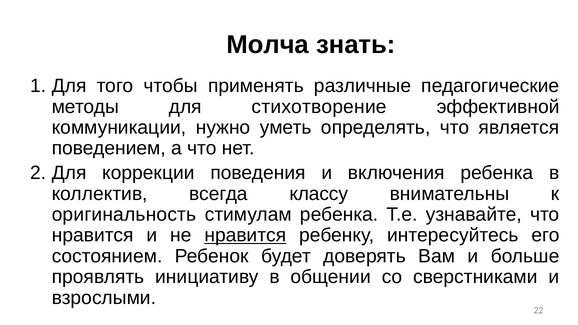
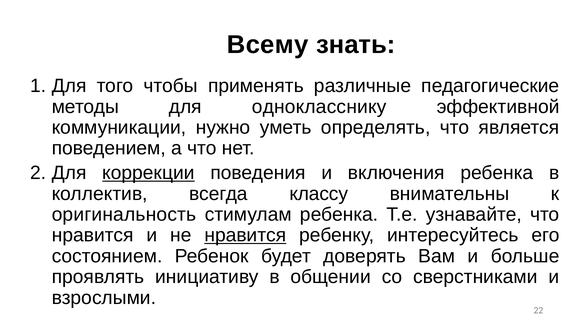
Молча: Молча -> Всему (268, 45)
стихотворение: стихотворение -> однокласснику (319, 107)
коррекции underline: none -> present (148, 173)
